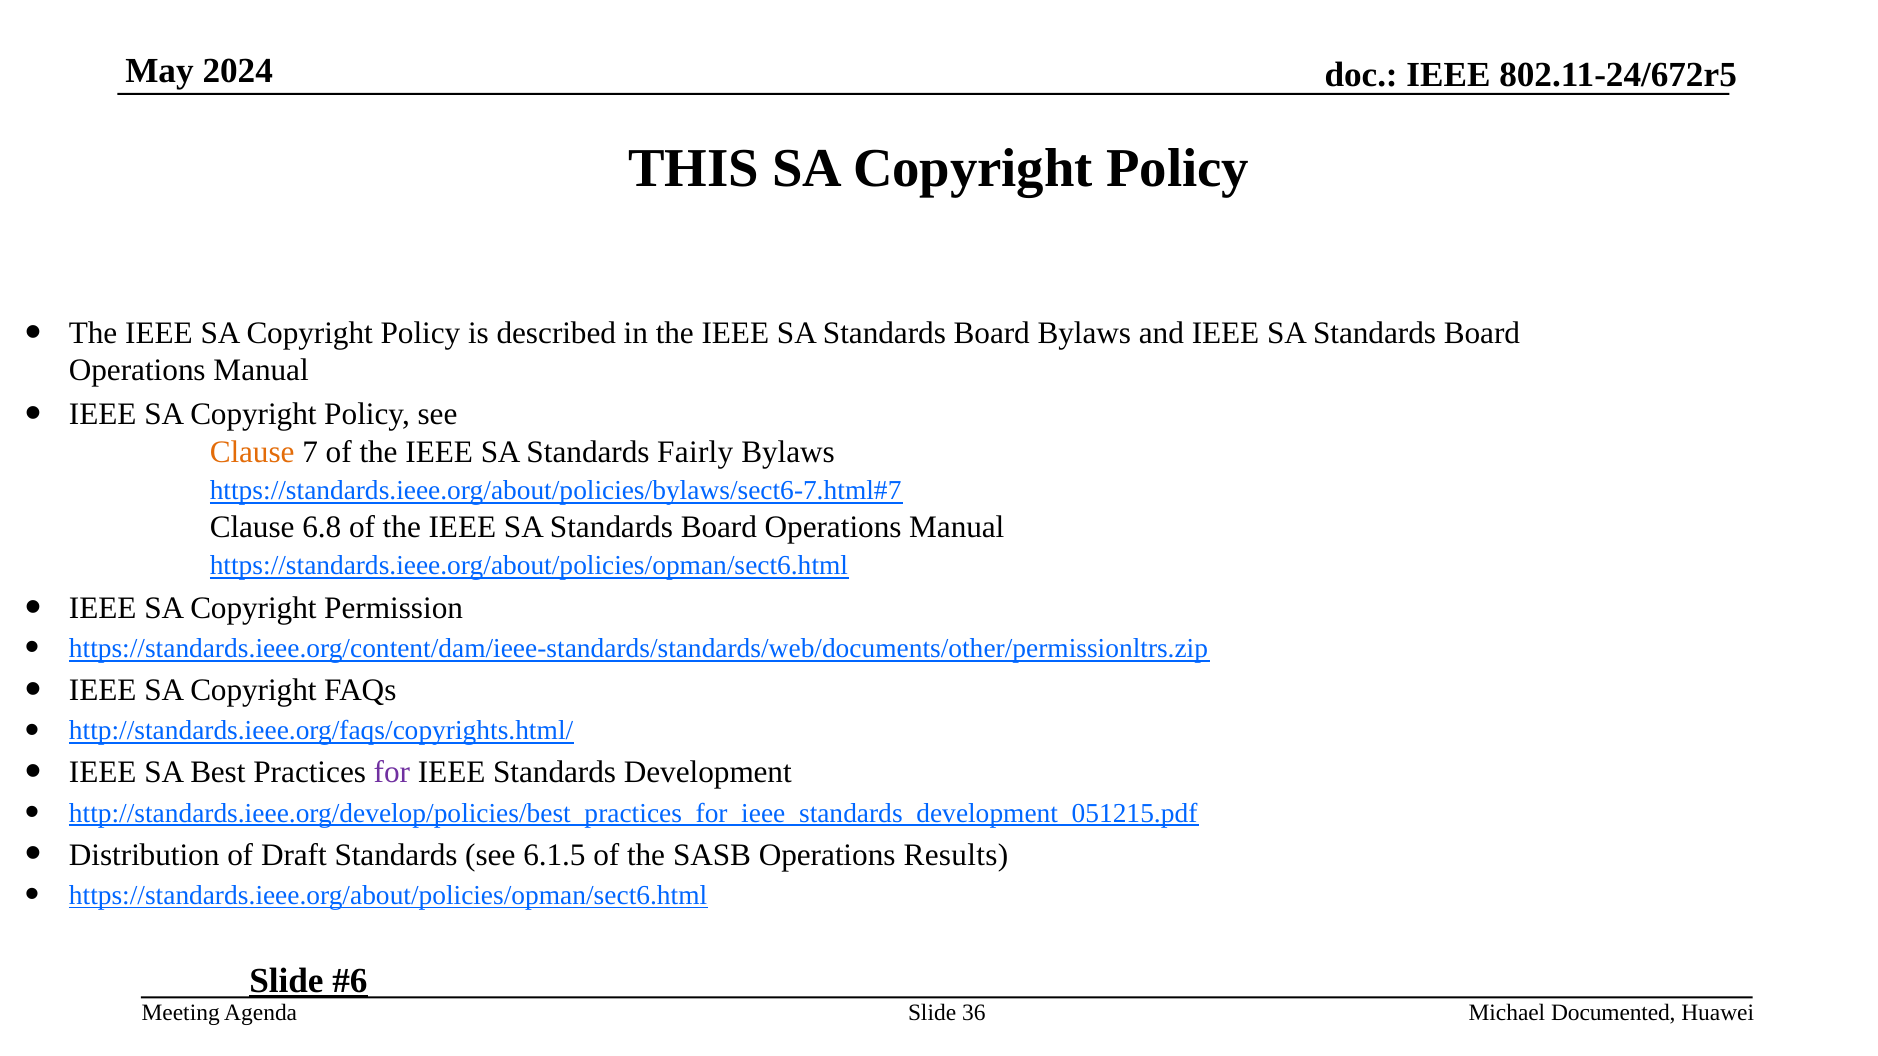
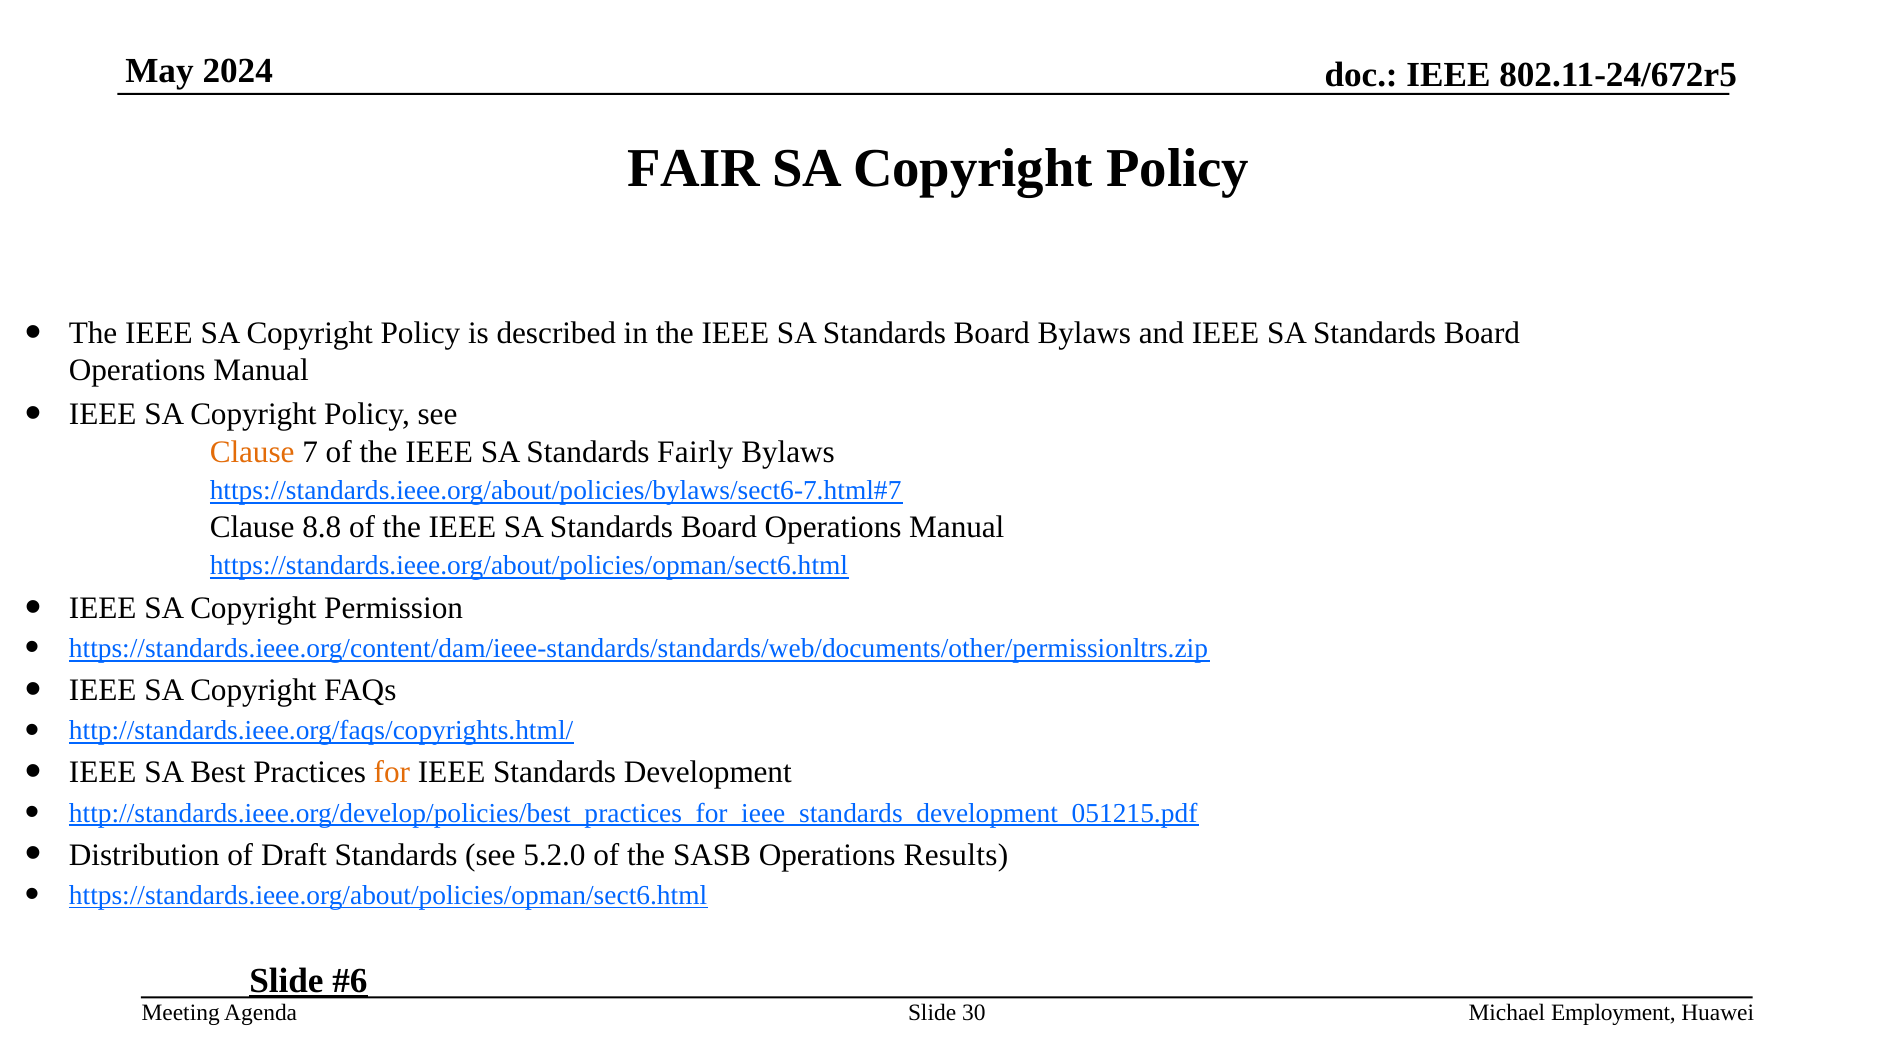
THIS: THIS -> FAIR (694, 168)
6.8: 6.8 -> 8.8 (322, 527)
for colour: purple -> orange (392, 773)
6.1.5: 6.1.5 -> 5.2.0 (554, 855)
36: 36 -> 30 (974, 1013)
Documented: Documented -> Employment (1613, 1013)
